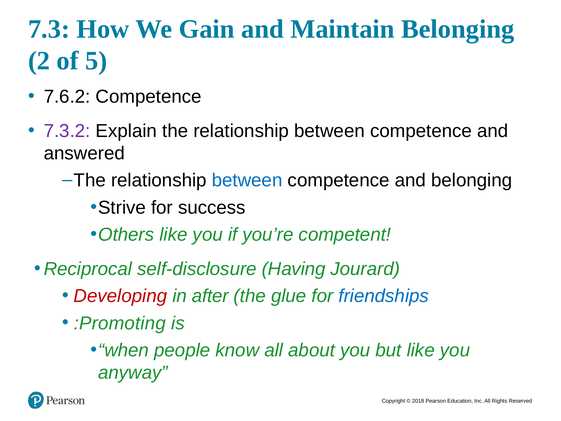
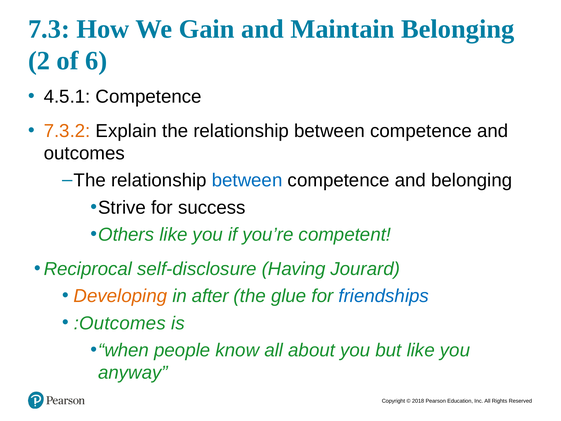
5: 5 -> 6 (96, 61)
7.6.2: 7.6.2 -> 4.5.1 (67, 97)
7.3.2 colour: purple -> orange (67, 131)
answered: answered -> outcomes (84, 153)
Developing colour: red -> orange (120, 296)
:Promoting: :Promoting -> :Outcomes (120, 323)
